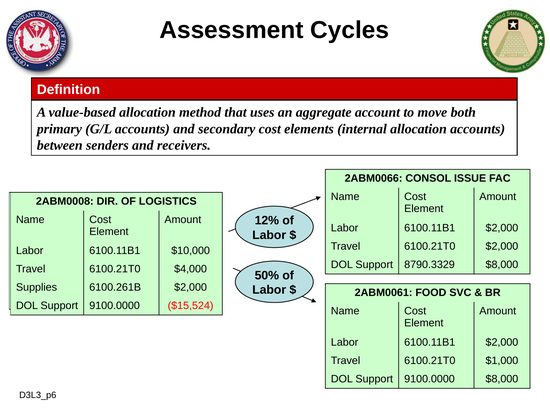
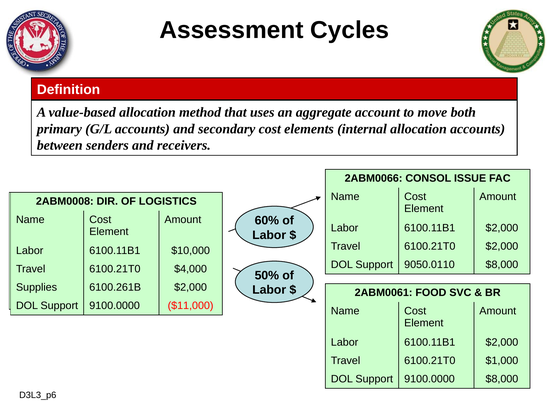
12%: 12% -> 60% (267, 221)
8790.3329: 8790.3329 -> 9050.0110 (429, 265)
$15,524: $15,524 -> $11,000 (191, 306)
